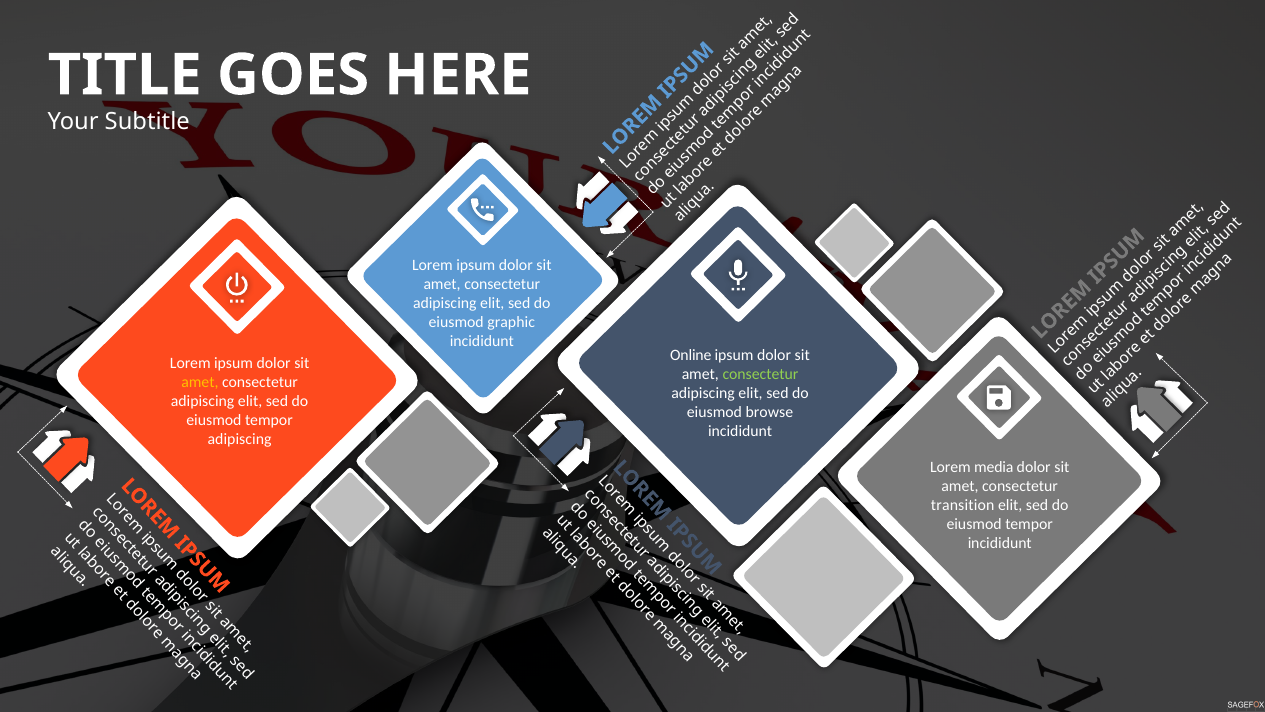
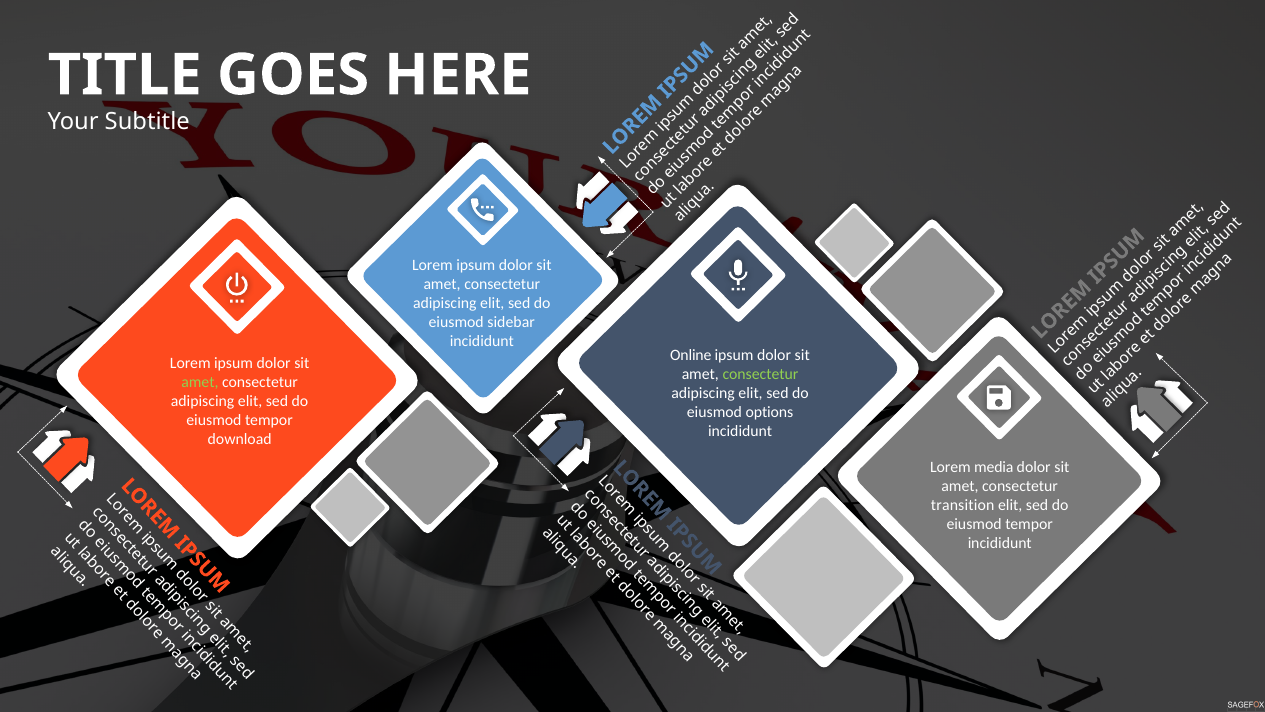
graphic: graphic -> sidebar (511, 322)
amet colour: yellow -> light green (200, 382)
browse: browse -> options (769, 412)
adipiscing: adipiscing -> download (240, 439)
